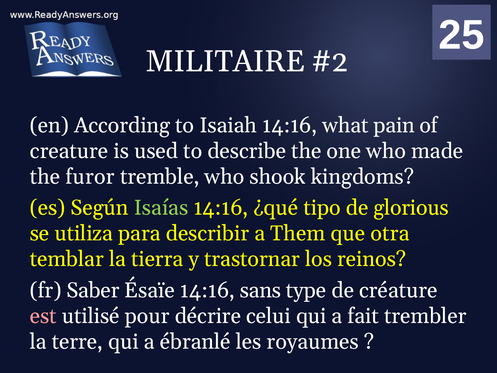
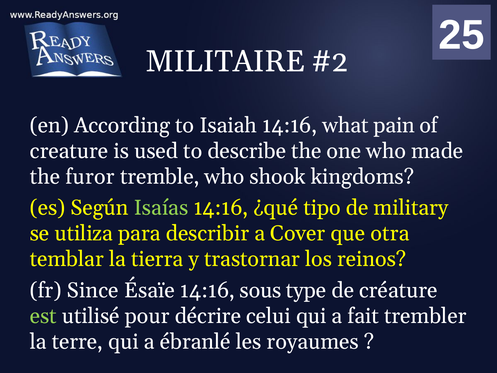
glorious: glorious -> military (411, 208)
Them: Them -> Cover (298, 233)
Saber: Saber -> Since (93, 290)
sans: sans -> sous (261, 290)
est colour: pink -> light green (43, 316)
